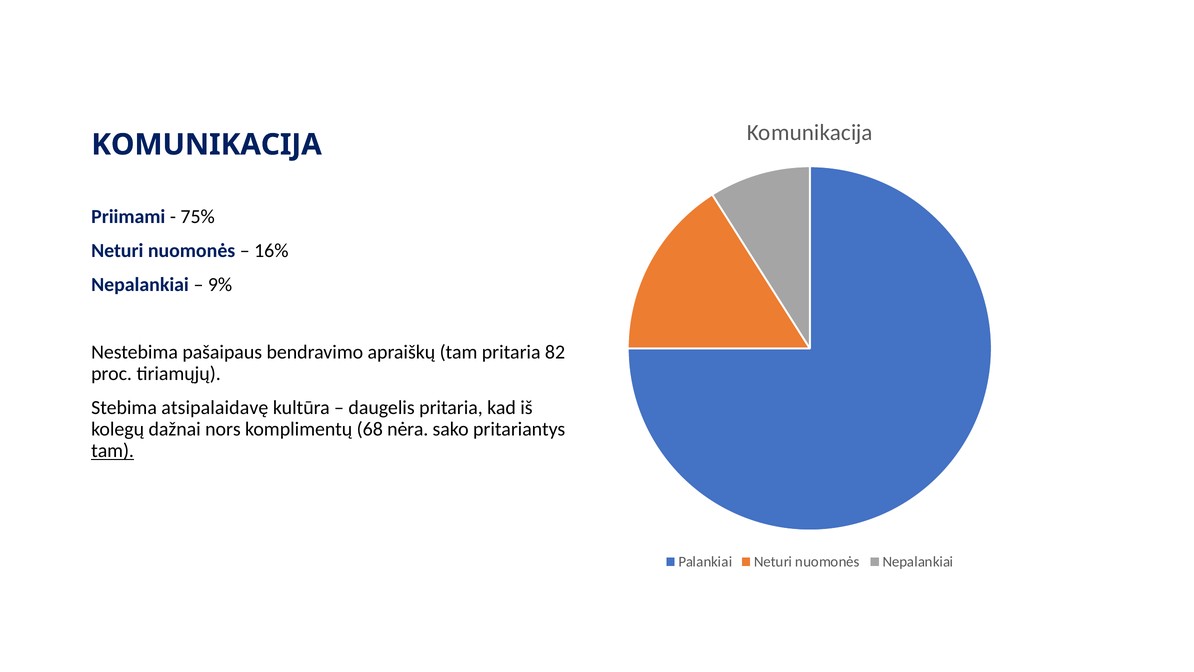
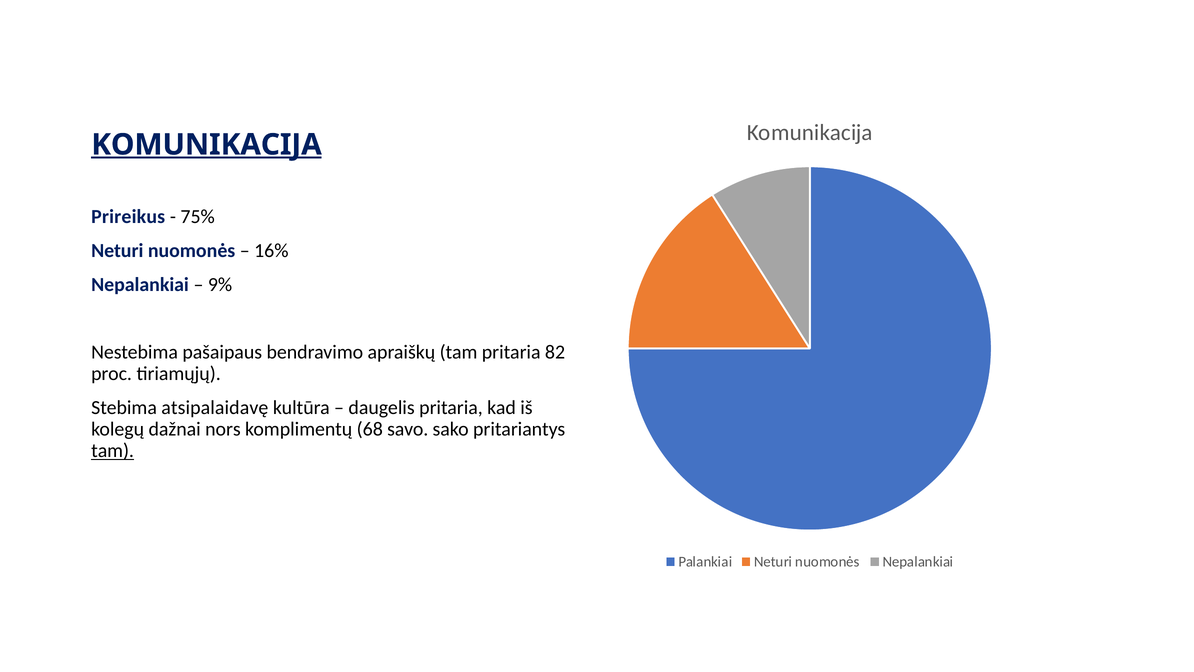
KOMUNIKACIJA underline: none -> present (206, 145)
Priimami: Priimami -> Prireikus (128, 217)
nėra: nėra -> savo (408, 429)
